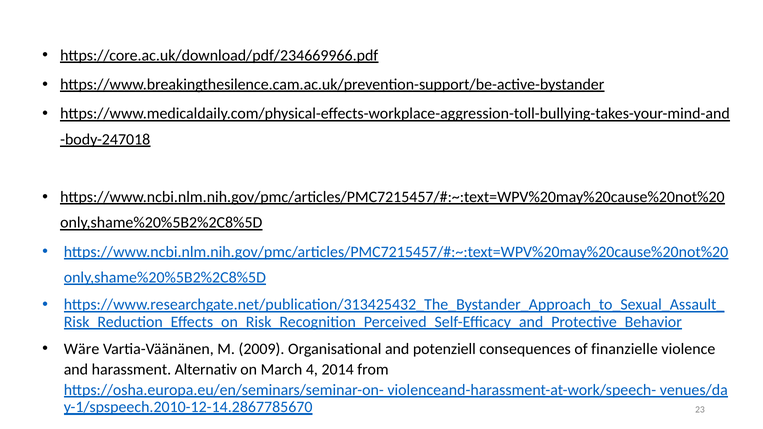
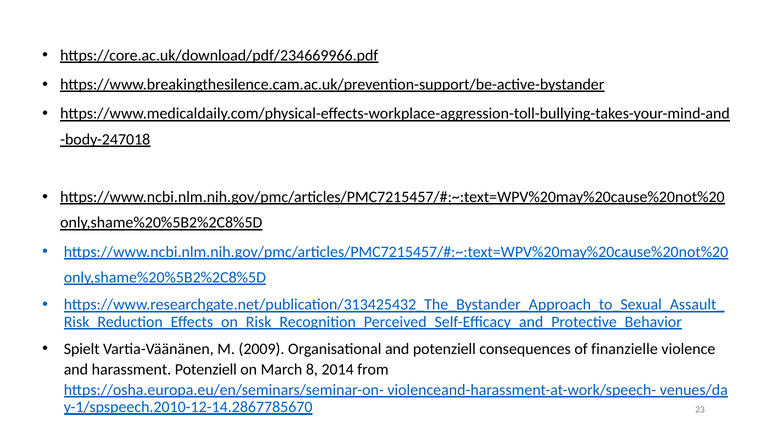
Wäre: Wäre -> Spielt (82, 349)
harassment Alternativ: Alternativ -> Potenziell (206, 370)
4: 4 -> 8 (312, 370)
